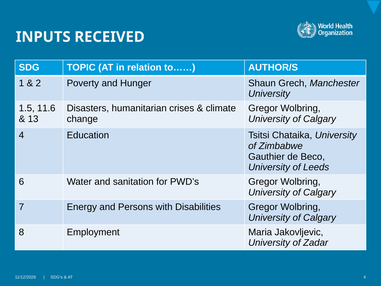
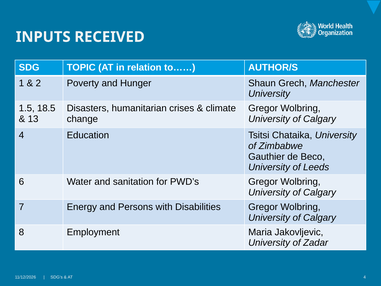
11.6: 11.6 -> 18.5 (46, 108)
